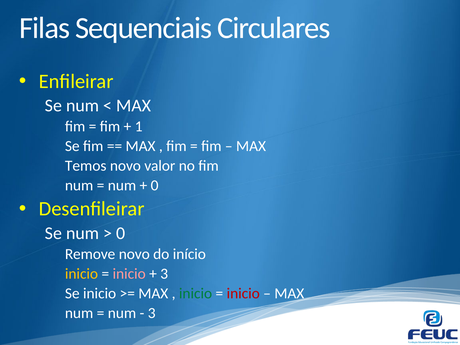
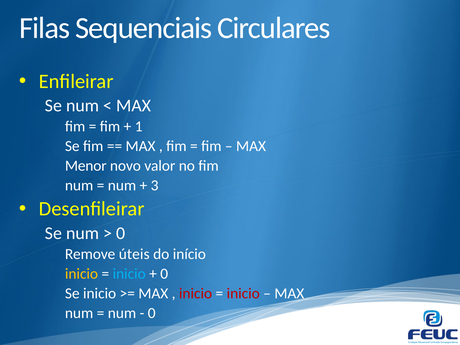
Temos: Temos -> Menor (86, 166)
0: 0 -> 3 (155, 185)
Remove novo: novo -> úteis (134, 254)
inicio colour: pink -> light blue (129, 274)
3: 3 -> 0 (164, 274)
inicio colour: green -> red (196, 293)
3: 3 -> 0 (152, 313)
